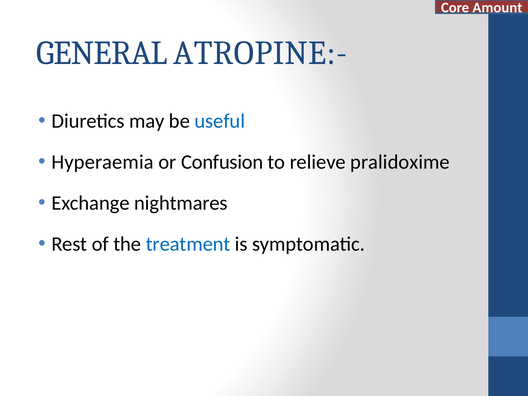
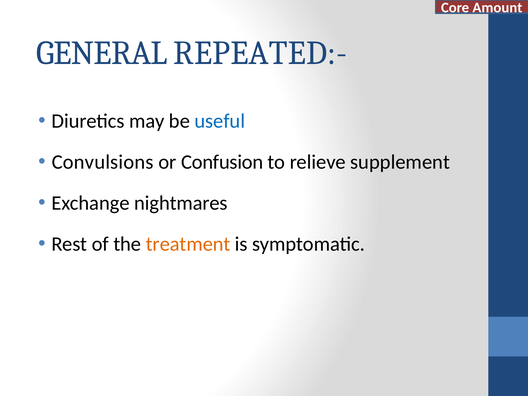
ATROPINE:-: ATROPINE:- -> REPEATED:- (260, 53)
Hyperaemia: Hyperaemia -> Convulsions (103, 162)
pralidoxime: pralidoxime -> supplement (400, 162)
treatment colour: blue -> orange (188, 244)
